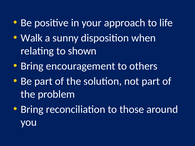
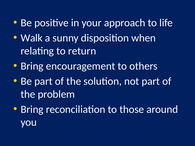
shown: shown -> return (82, 51)
